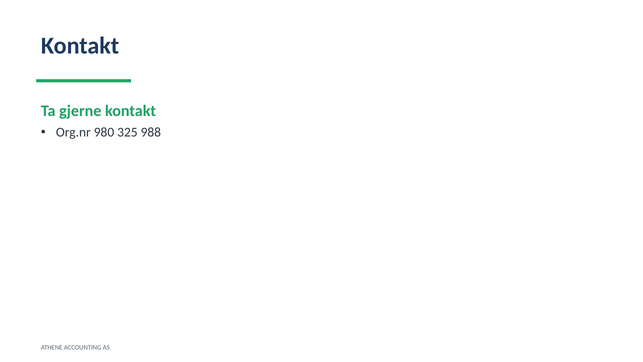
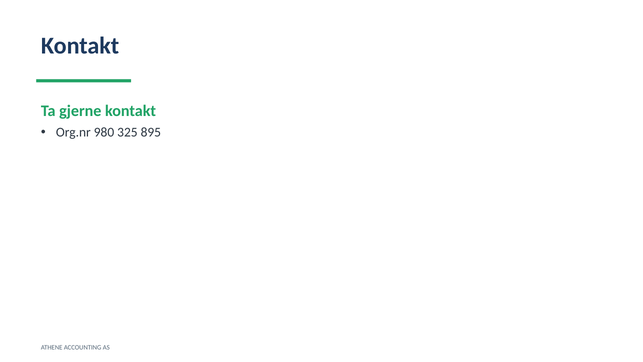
988: 988 -> 895 (151, 132)
